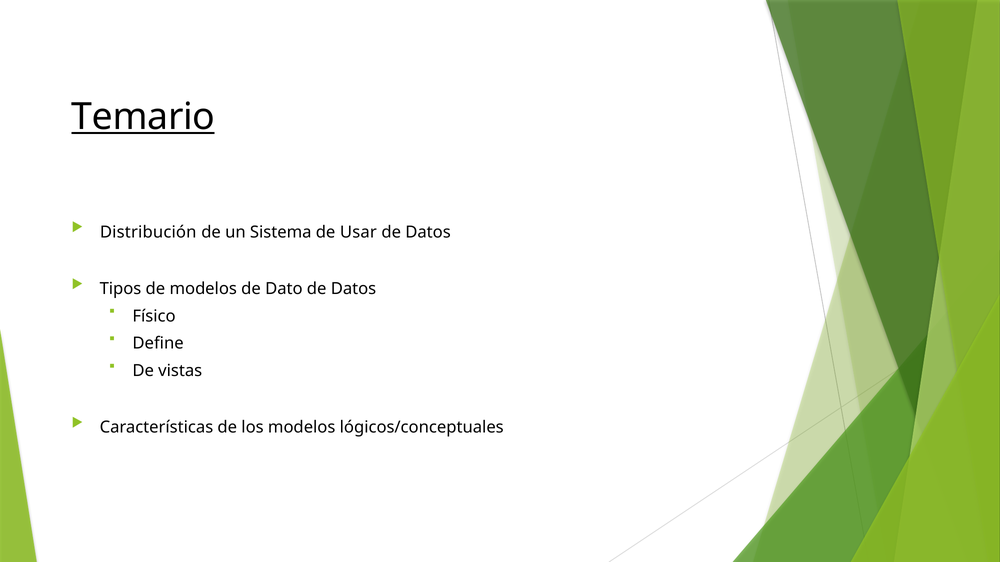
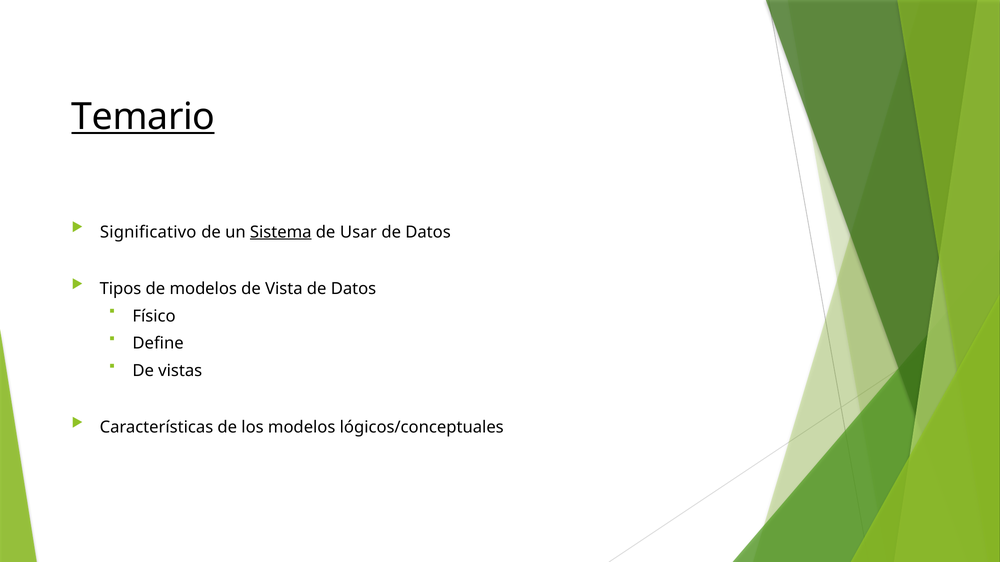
Distribución: Distribución -> Significativo (148, 232)
Sistema underline: none -> present (281, 232)
Dato: Dato -> Vista (284, 289)
